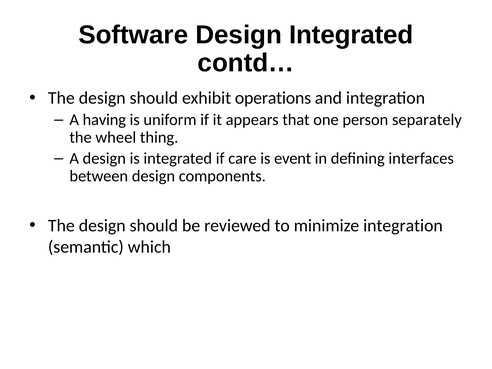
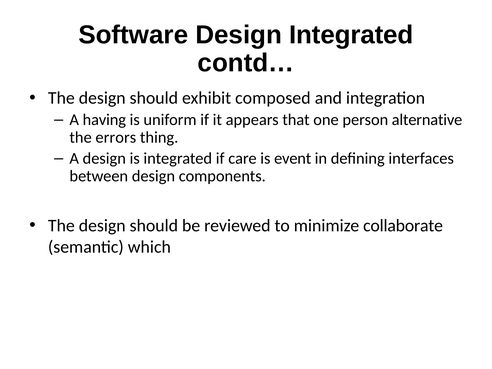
operations: operations -> composed (273, 98)
separately: separately -> alternative (427, 120)
wheel: wheel -> errors (116, 138)
minimize integration: integration -> collaborate (403, 226)
